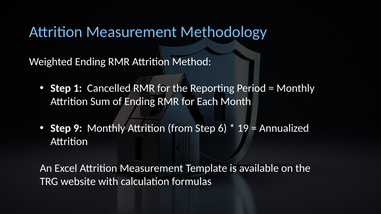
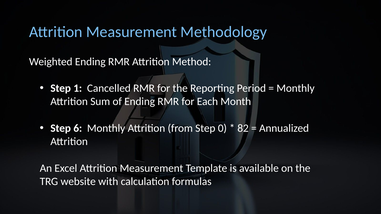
9: 9 -> 6 (78, 128)
6: 6 -> 0 (222, 128)
19: 19 -> 82 (243, 128)
